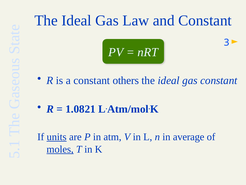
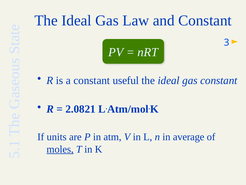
others: others -> useful (126, 80)
1.0821: 1.0821 -> 2.0821 (81, 109)
units underline: present -> none (57, 137)
